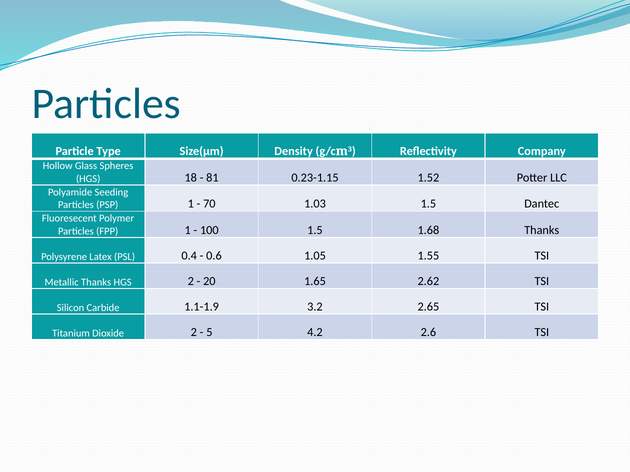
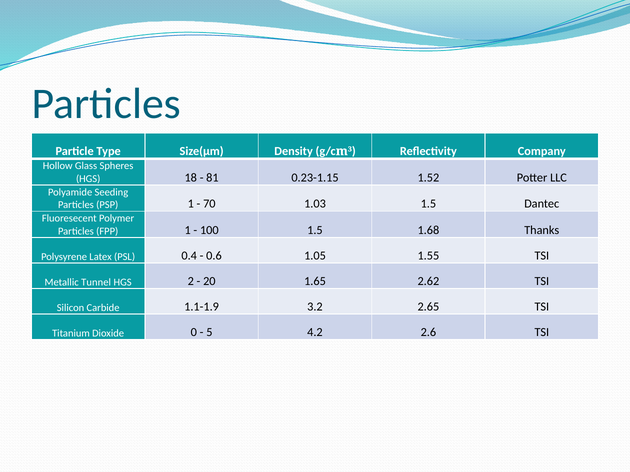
Metallic Thanks: Thanks -> Tunnel (96, 282)
Dioxide 2: 2 -> 0 (194, 333)
